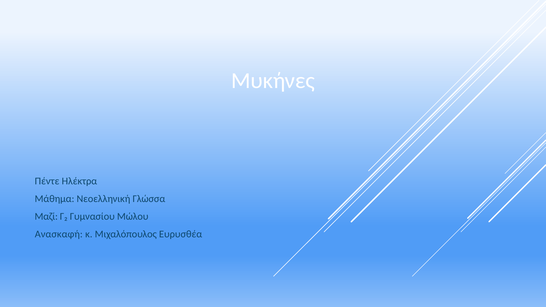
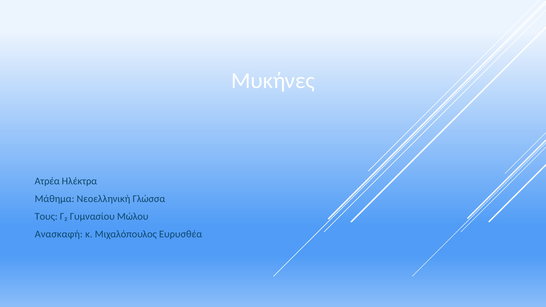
Πέντε: Πέντε -> Ατρέα (47, 181)
Μαζί: Μαζί -> Τους (46, 217)
